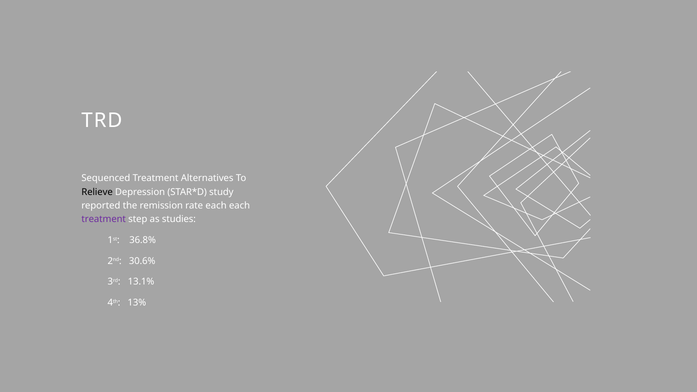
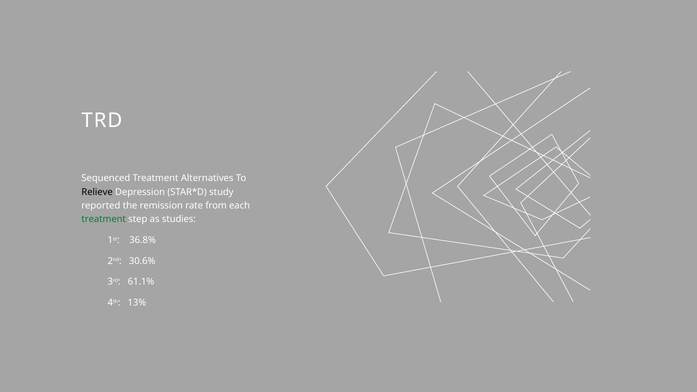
rate each: each -> from (216, 206)
treatment colour: purple -> green (104, 219)
13.1%: 13.1% -> 61.1% (141, 282)
